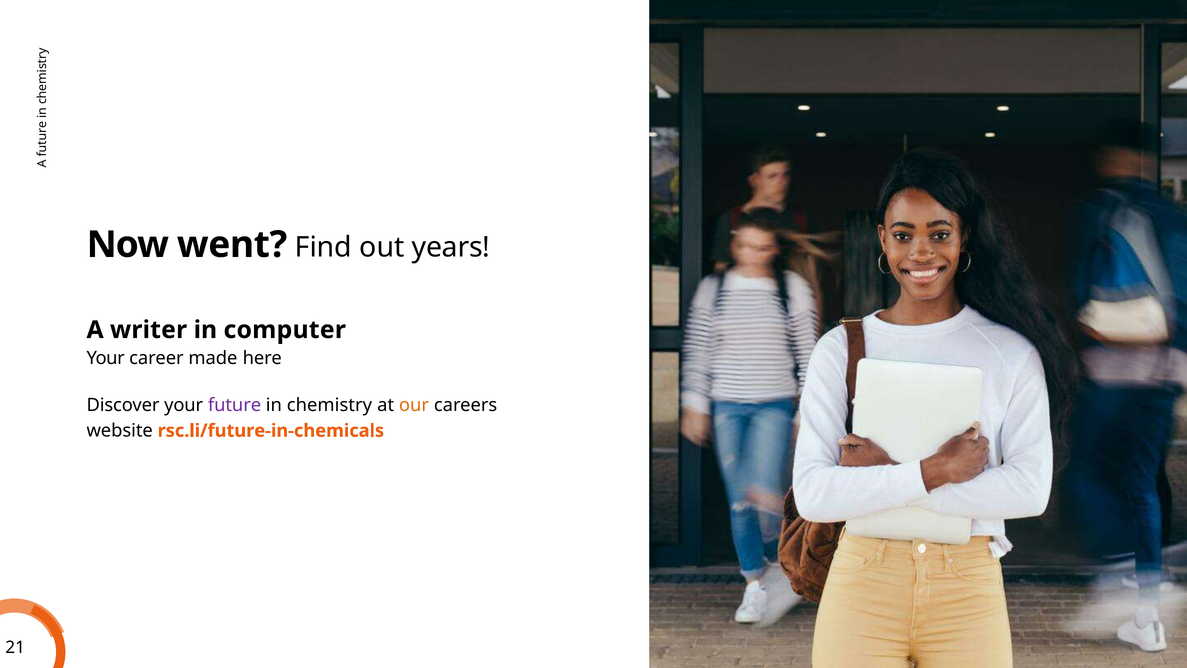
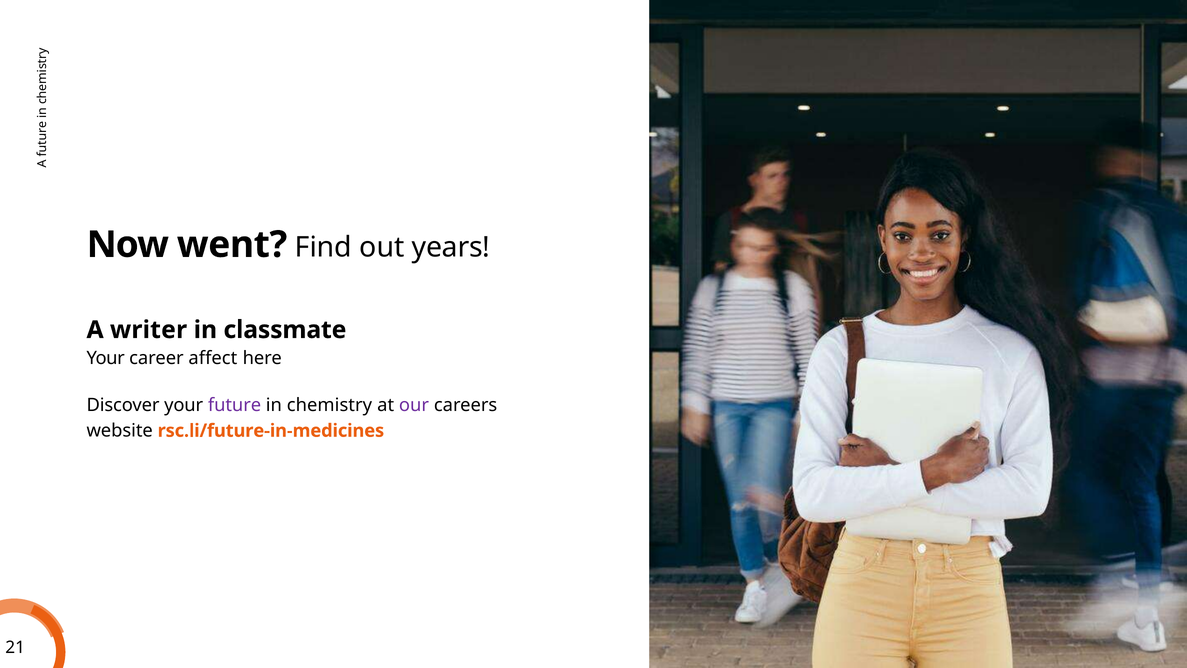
computer: computer -> classmate (285, 330)
made: made -> affect (213, 358)
our colour: orange -> purple (414, 405)
rsc.li/future-in-chemicals: rsc.li/future-in-chemicals -> rsc.li/future-in-medicines (271, 431)
